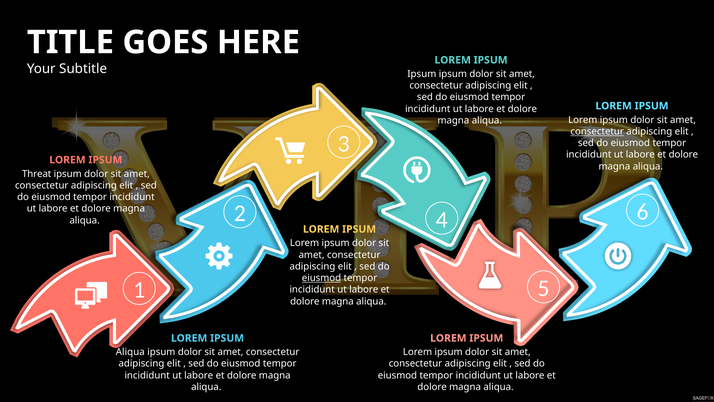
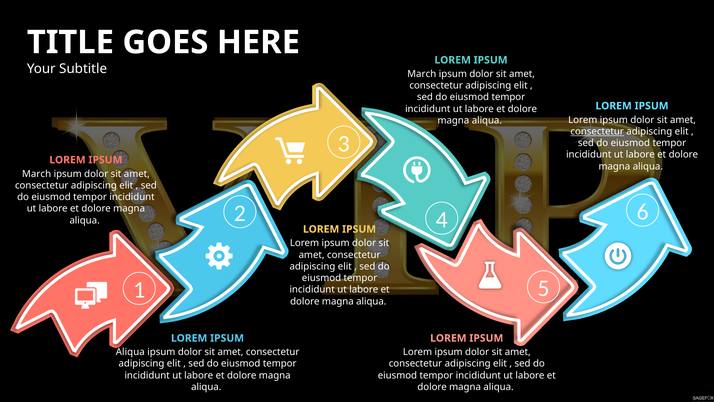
Ipsum: Ipsum -> March (422, 74)
Threat: Threat -> March (37, 174)
eiusmod underline: present -> none (321, 278)
